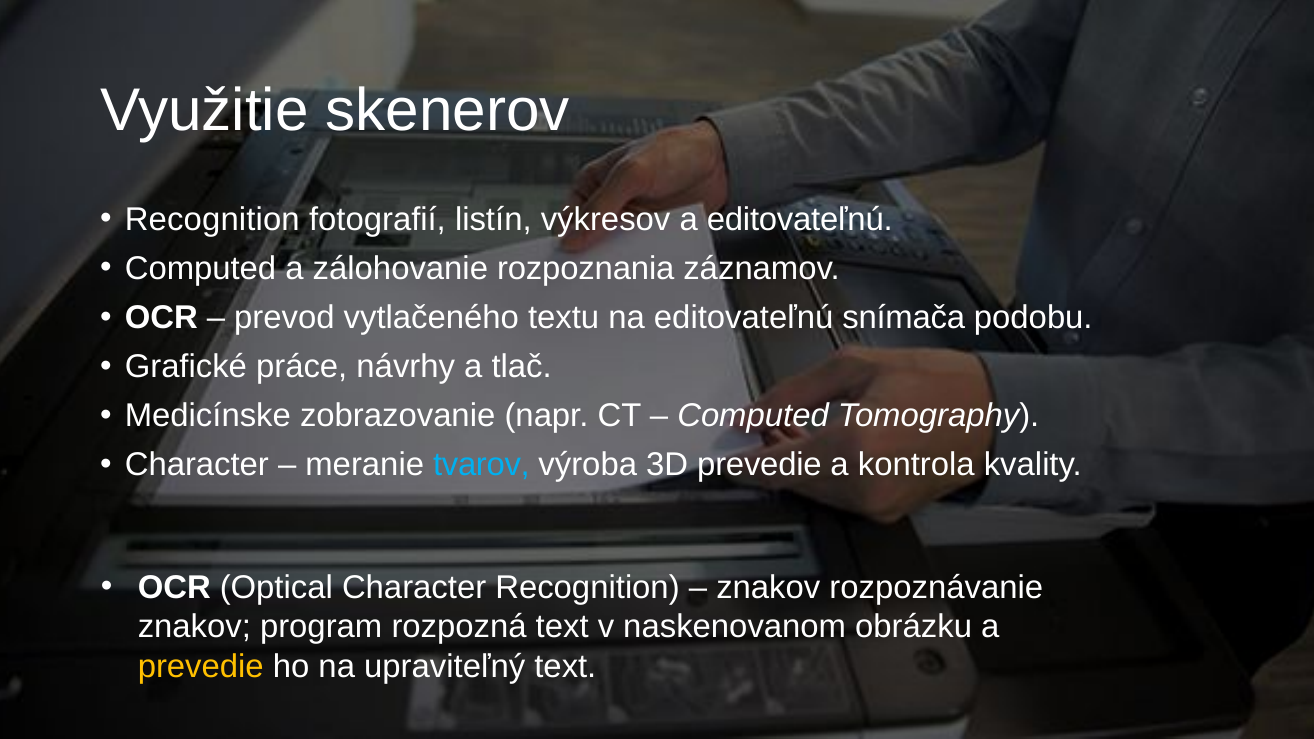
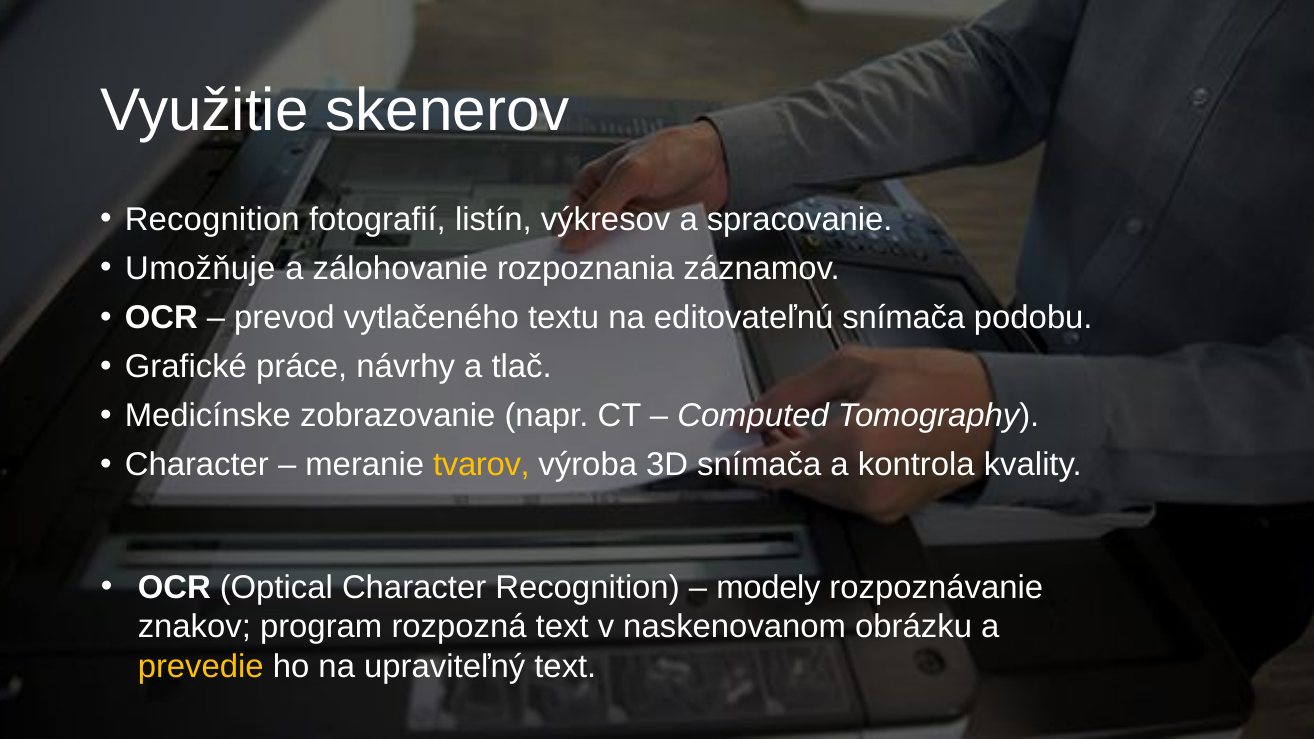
a editovateľnú: editovateľnú -> spracovanie (800, 219)
Computed: Computed -> Umožňuje (200, 268)
tvarov colour: light blue -> yellow (481, 465)
3D prevedie: prevedie -> snímača (759, 465)
znakov: znakov -> modely (768, 588)
